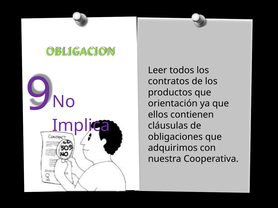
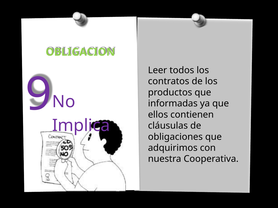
orientación: orientación -> informadas (173, 104)
